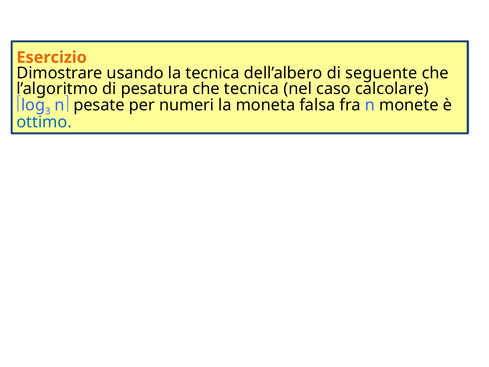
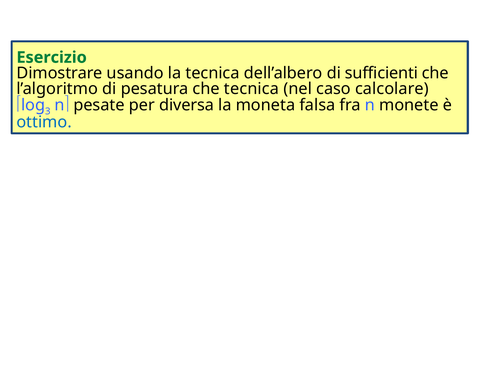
Esercizio colour: orange -> green (52, 57)
seguente: seguente -> sufficienti (381, 73)
numeri: numeri -> diversa (187, 105)
